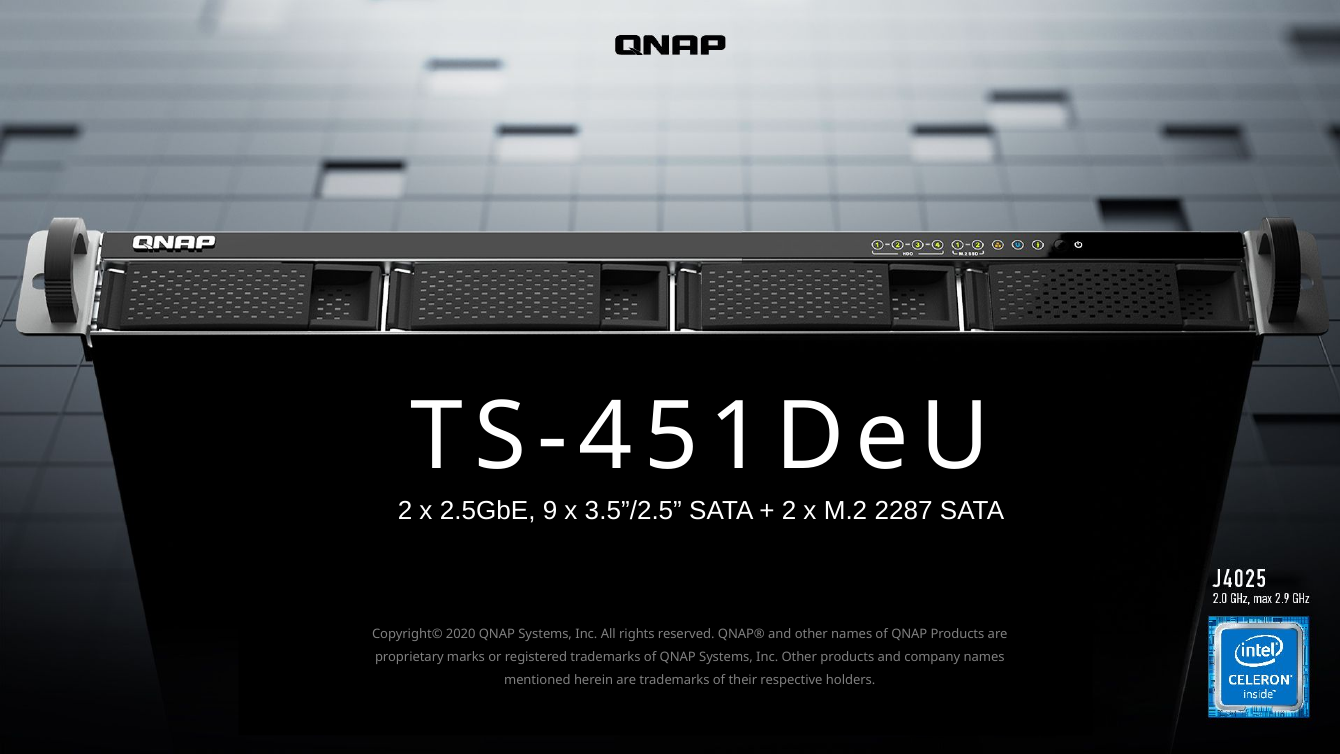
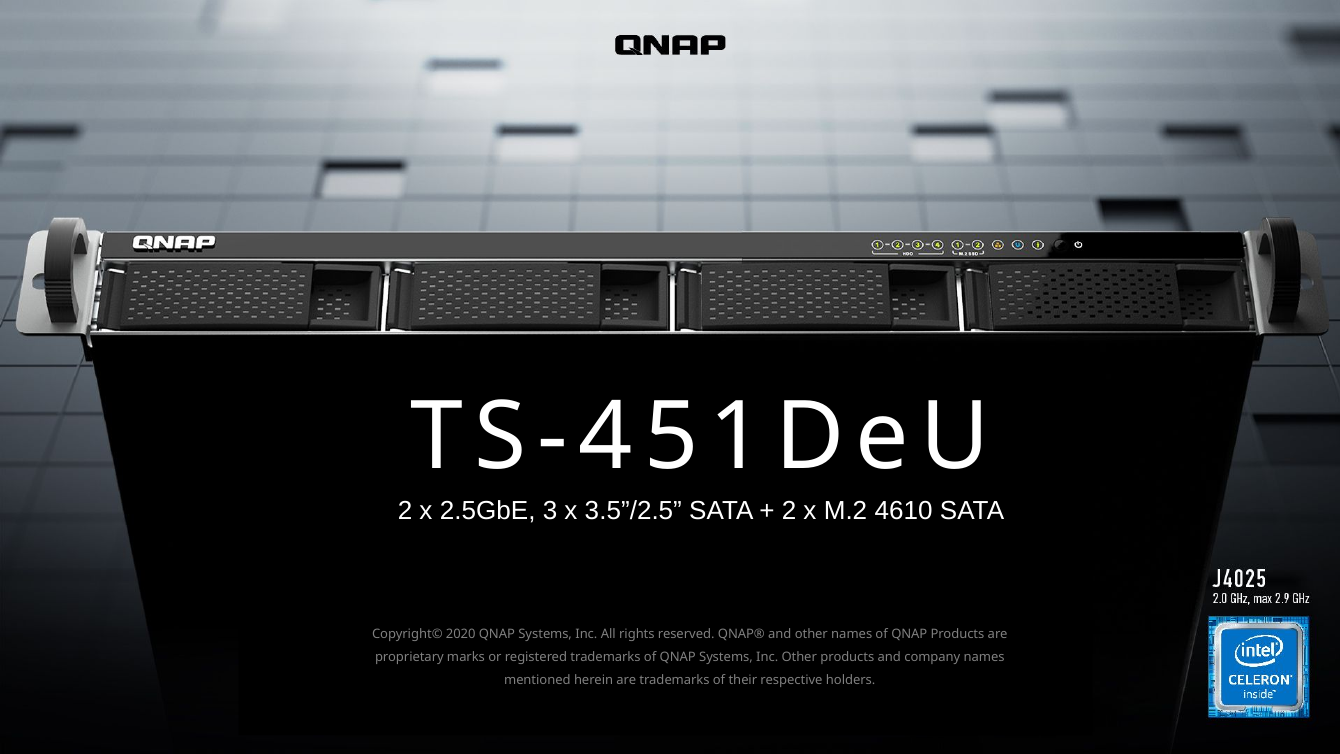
9: 9 -> 3 (550, 510)
2287: 2287 -> 4610 (904, 510)
